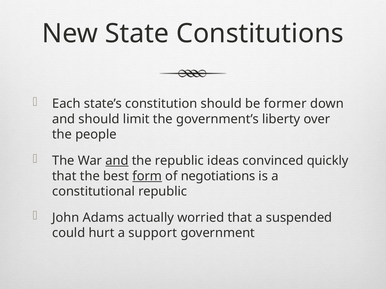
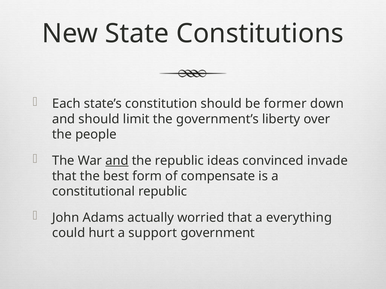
quickly: quickly -> invade (327, 161)
form underline: present -> none (147, 176)
negotiations: negotiations -> compensate (218, 176)
suspended: suspended -> everything (299, 218)
